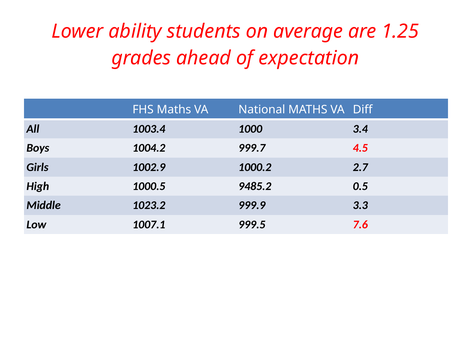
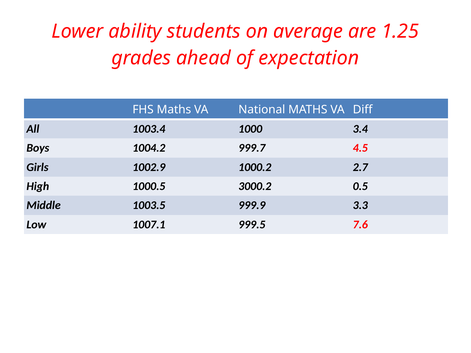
9485.2: 9485.2 -> 3000.2 (255, 186)
1023.2: 1023.2 -> 1003.5 (149, 206)
